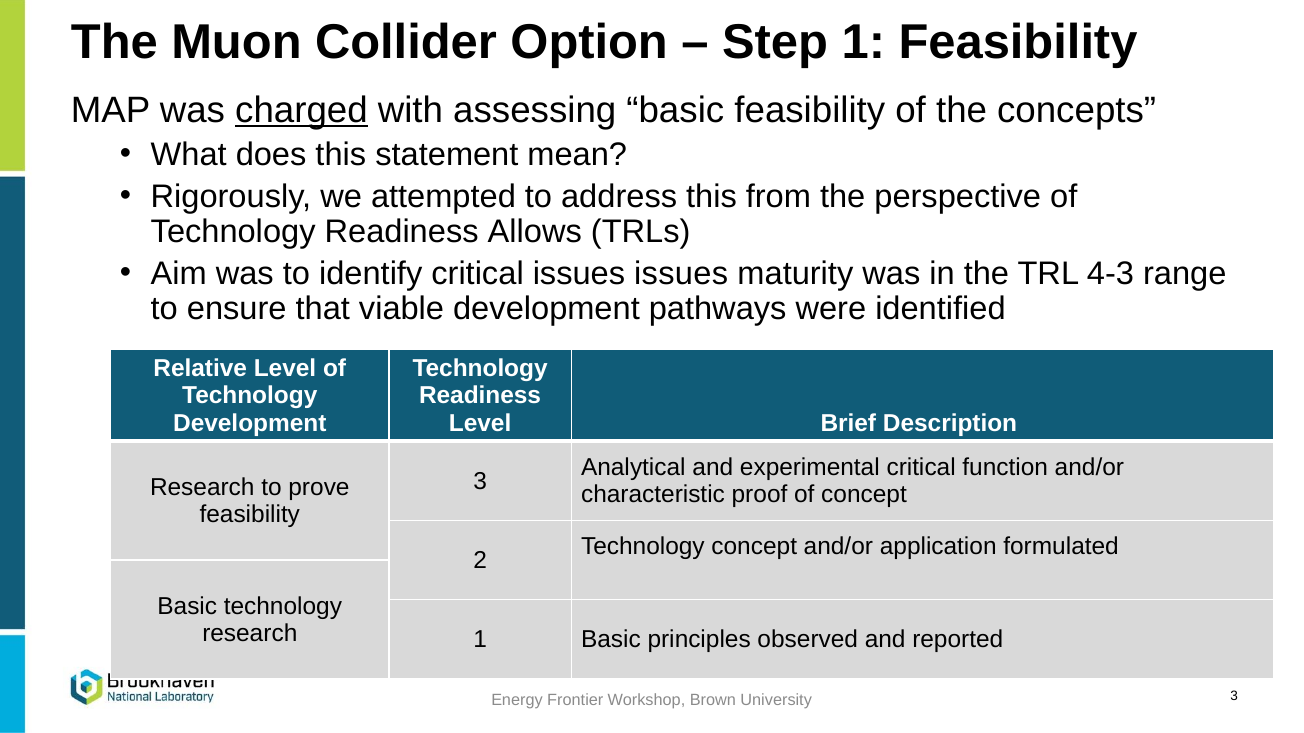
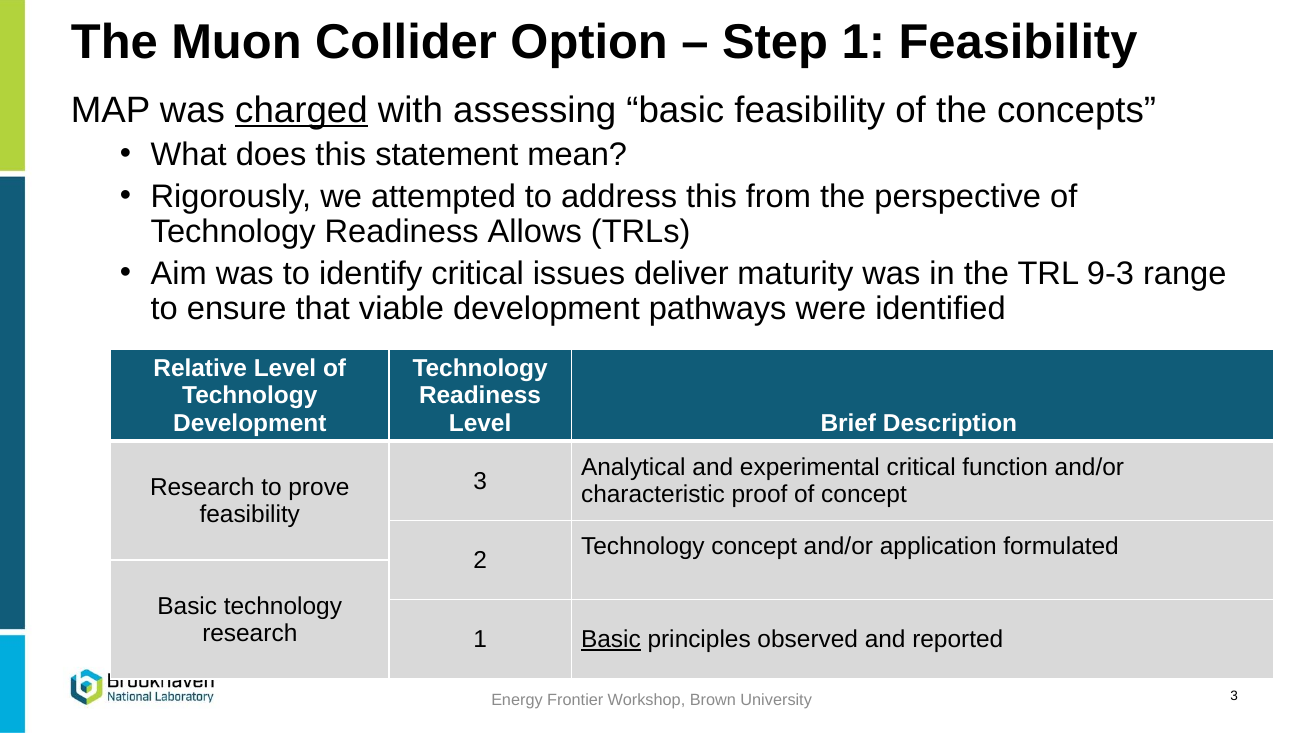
issues issues: issues -> deliver (681, 274)
4-3: 4-3 -> 9-3 (1111, 274)
Basic underline: none -> present (611, 640)
